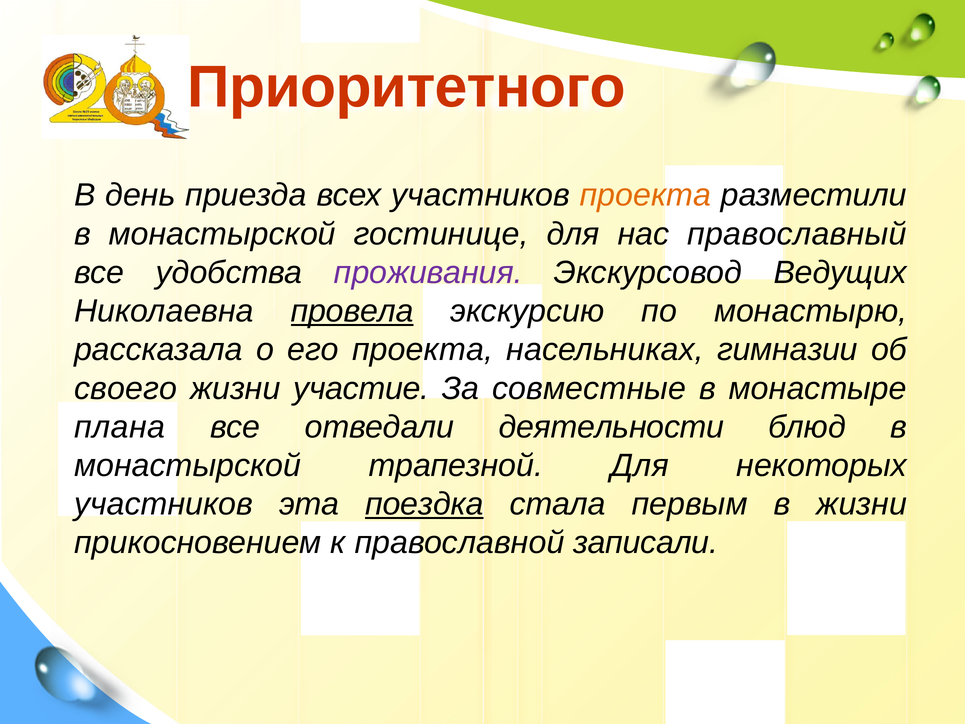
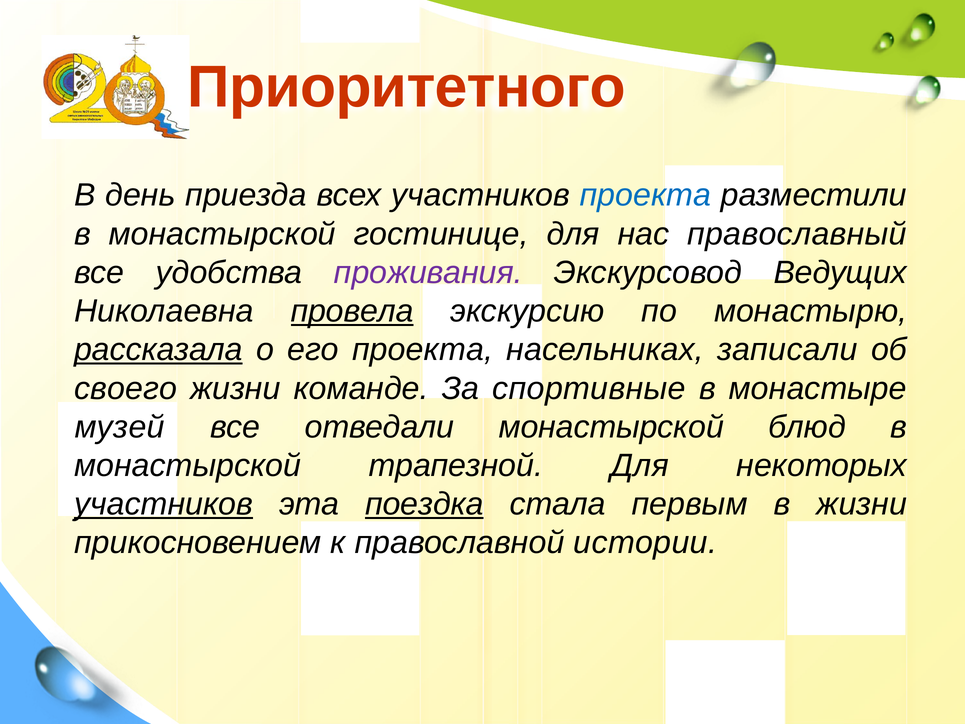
проекта colour: orange -> blue (645, 195)
рассказала underline: none -> present (158, 350)
гимназии: гимназии -> записали (787, 350)
участие: участие -> команде (361, 388)
совместные: совместные -> спортивные (589, 388)
плана: плана -> музей (120, 427)
отведали деятельности: деятельности -> монастырской (611, 427)
участников underline: none -> present (164, 504)
записали: записали -> истории (645, 543)
